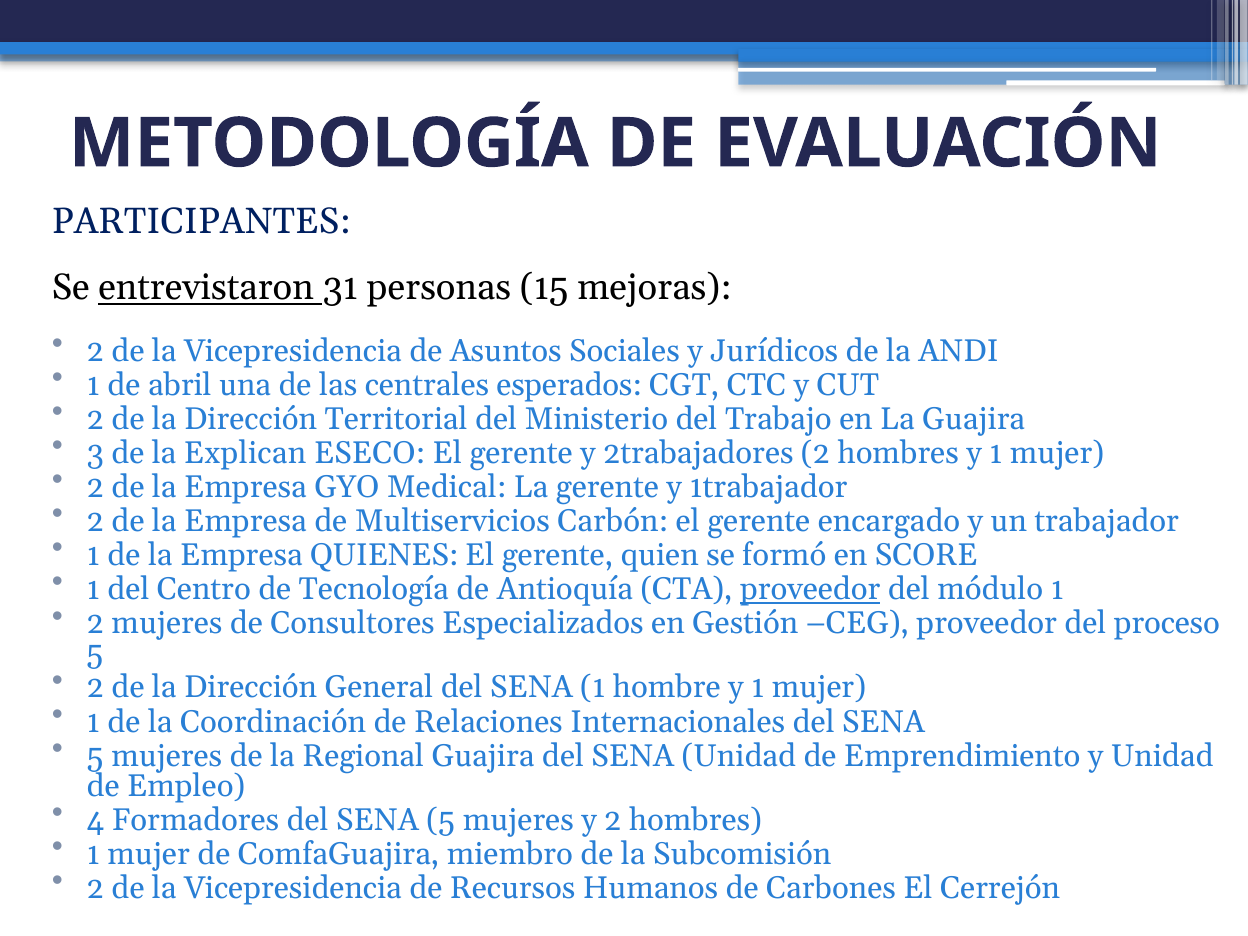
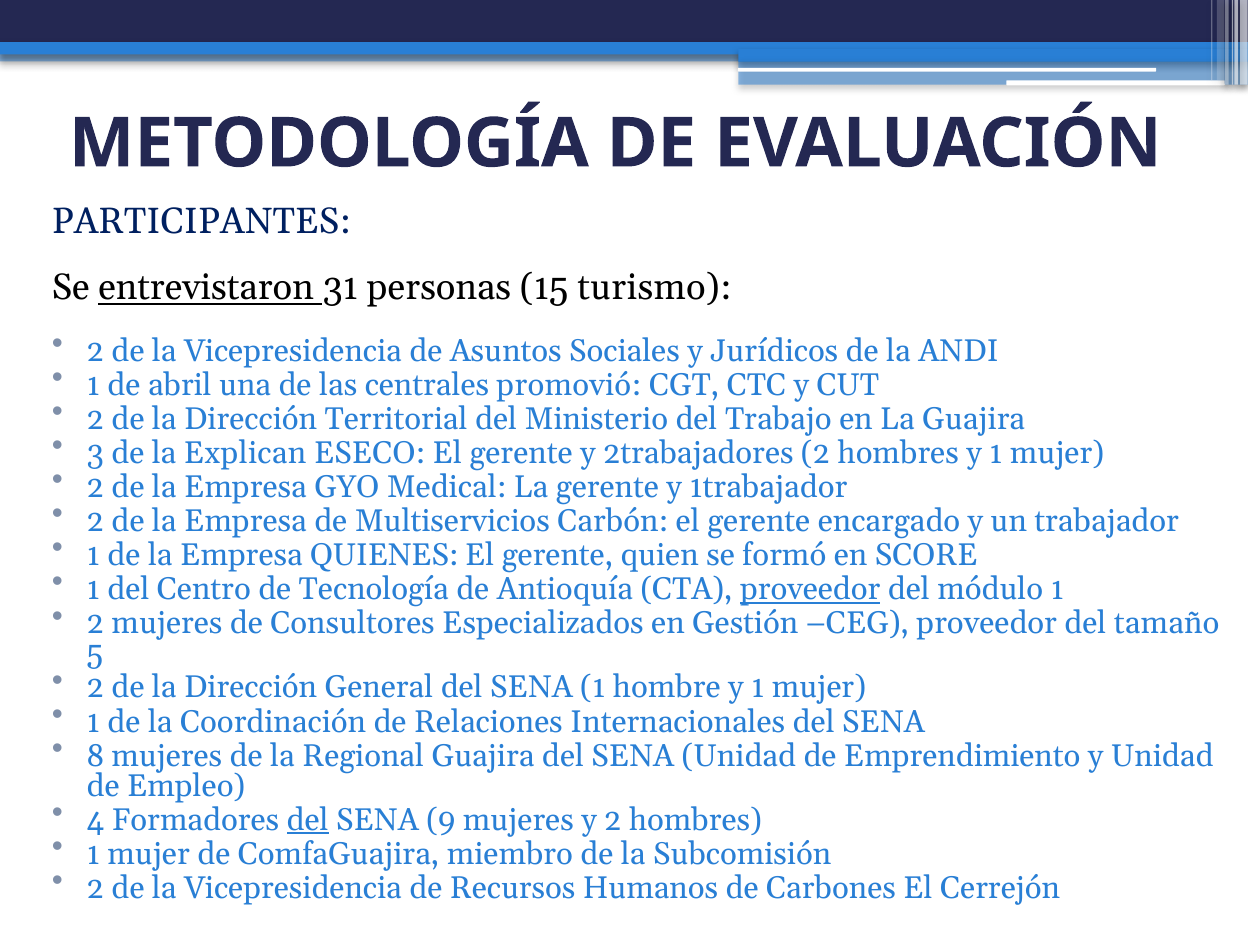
mejoras: mejoras -> turismo (654, 288)
esperados: esperados -> promovió (569, 385)
proceso: proceso -> tamaño (1167, 624)
5: 5 -> 8 (95, 756)
del underline: none -> present (308, 820)
SENA 5: 5 -> 9 (441, 820)
